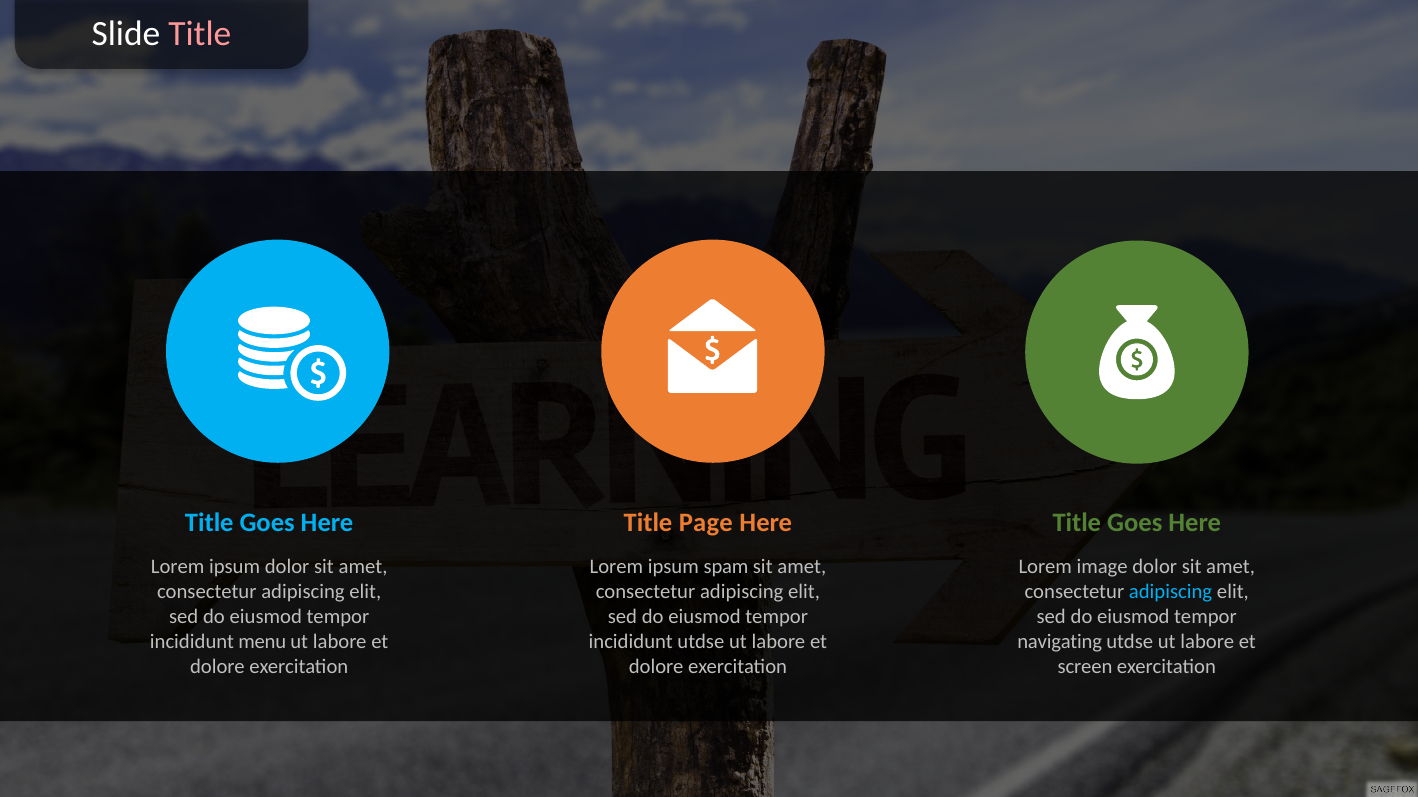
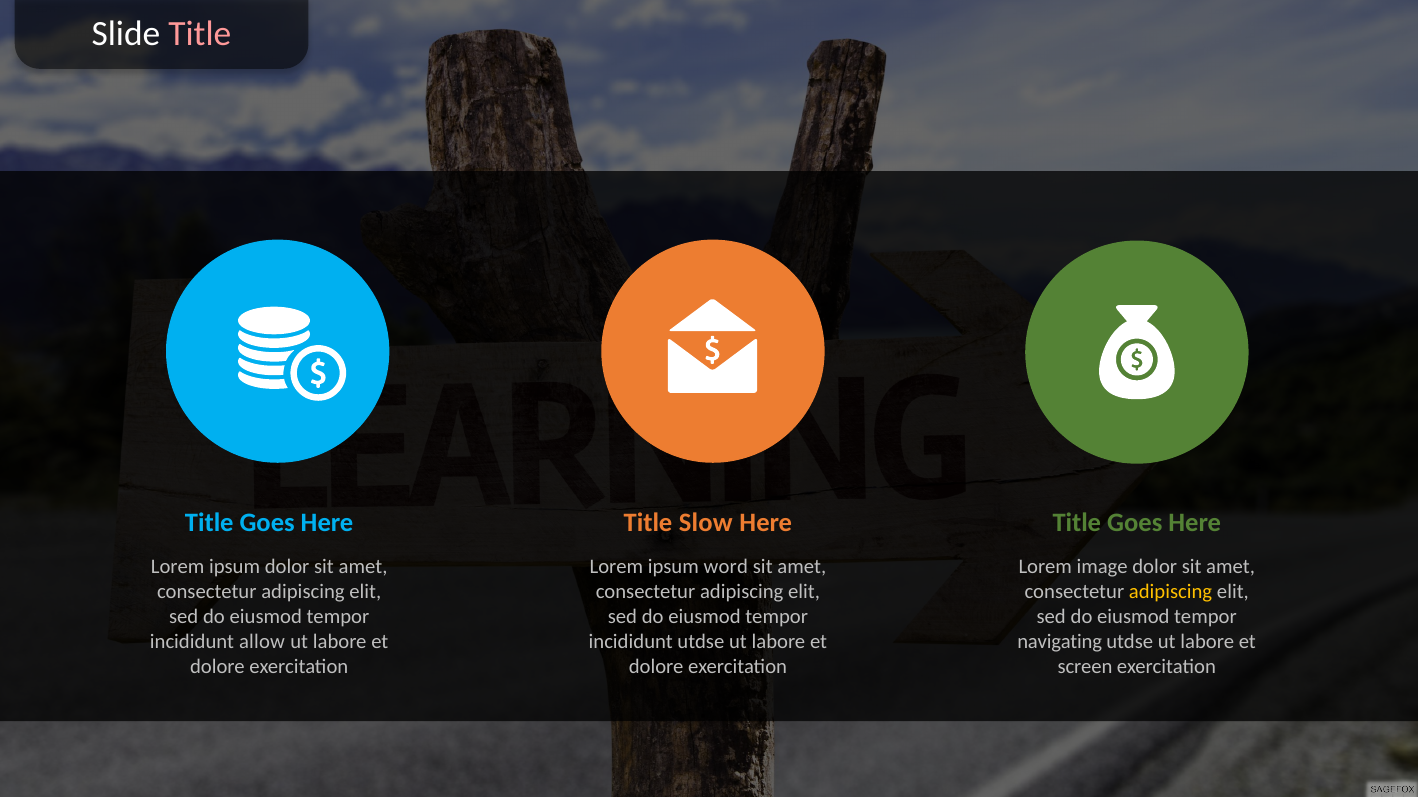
Page: Page -> Slow (706, 523)
spam: spam -> word (726, 568)
adipiscing colour: light blue -> yellow (1171, 592)
menu: menu -> allow (262, 642)
